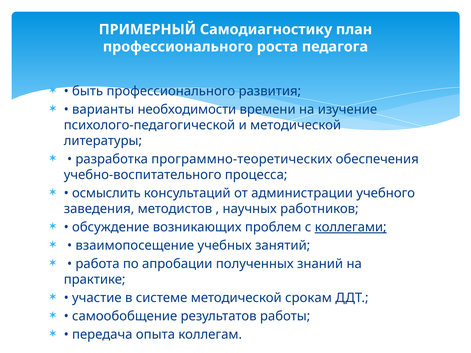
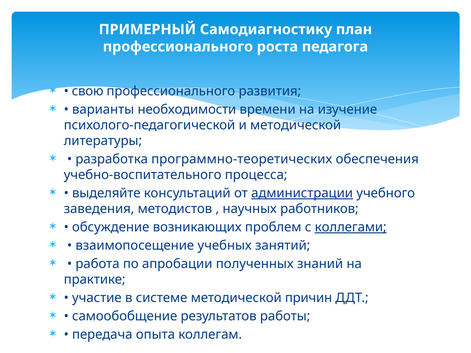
быть: быть -> свою (88, 91)
осмыслить: осмыслить -> выделяйте (106, 193)
администрации underline: none -> present (302, 193)
срокам: срокам -> причин (309, 298)
